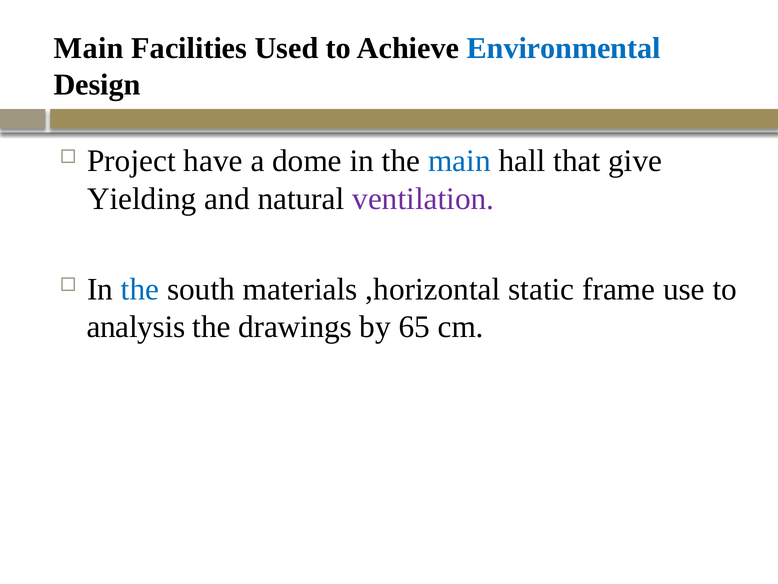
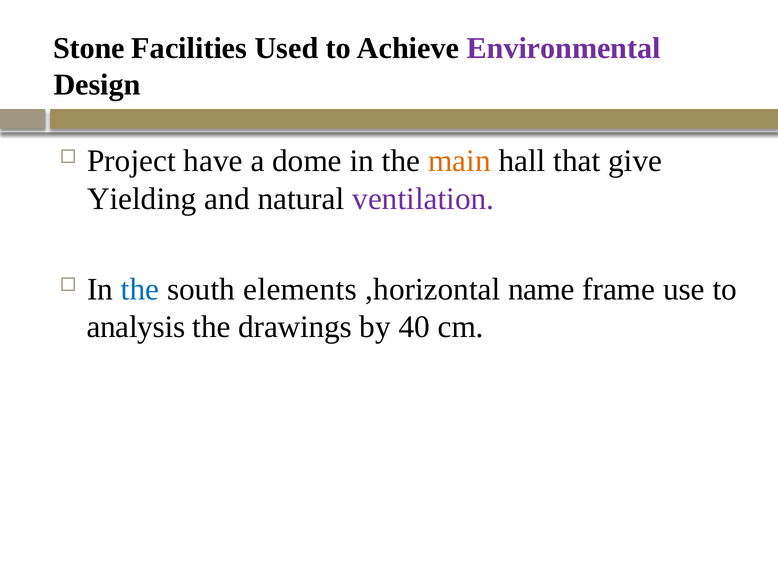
Main: Main -> Stone (89, 48)
Environmental colour: blue -> purple (564, 48)
main colour: blue -> orange (459, 161)
materials: materials -> elements (300, 289)
static: static -> name (541, 289)
65: 65 -> 40 (414, 327)
